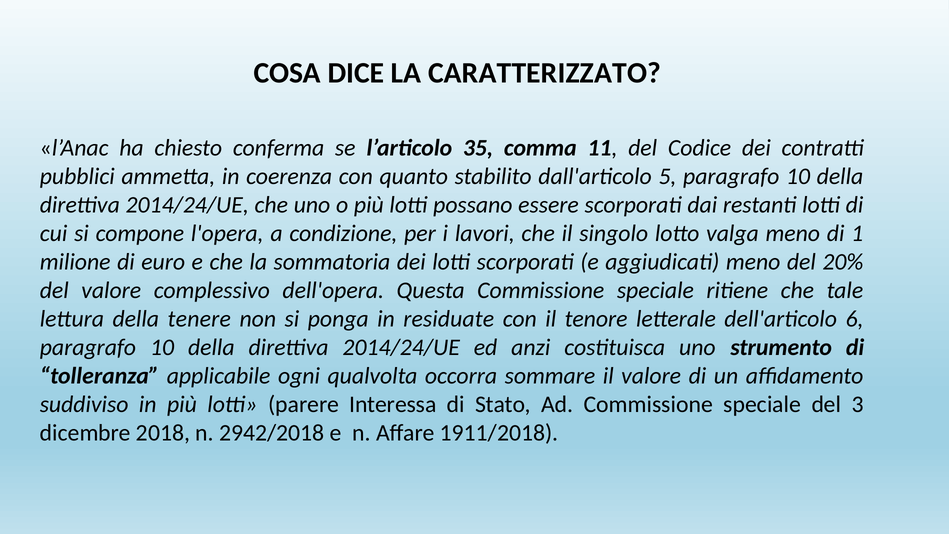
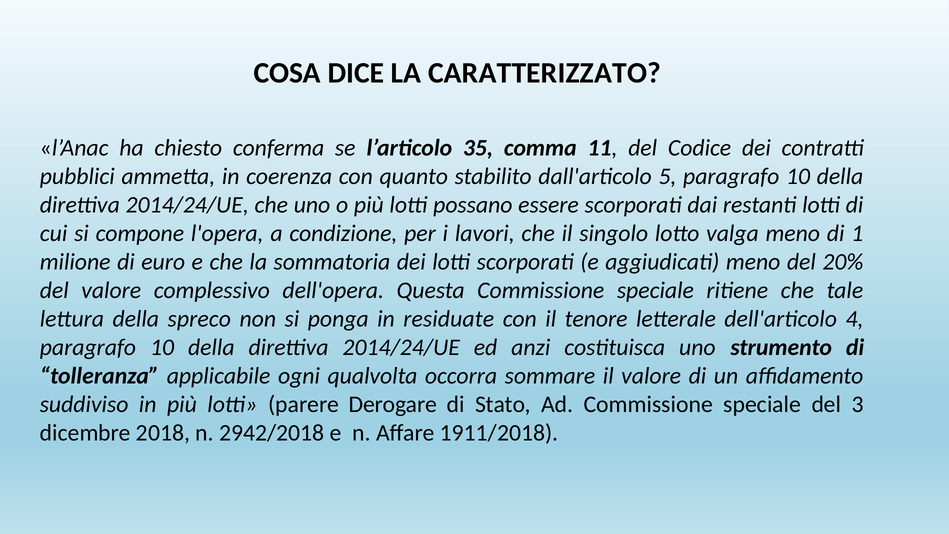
tenere: tenere -> spreco (199, 319)
6: 6 -> 4 (854, 319)
Interessa: Interessa -> Derogare (393, 404)
